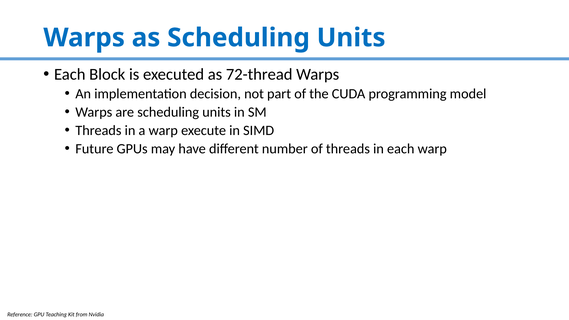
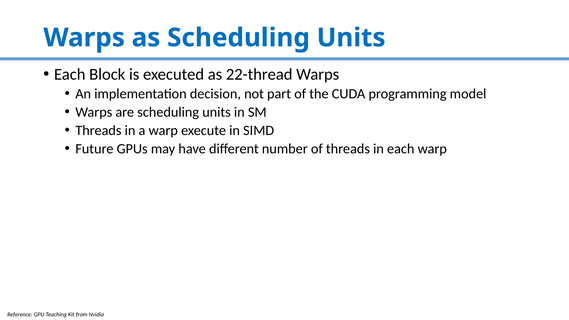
72-thread: 72-thread -> 22-thread (259, 74)
